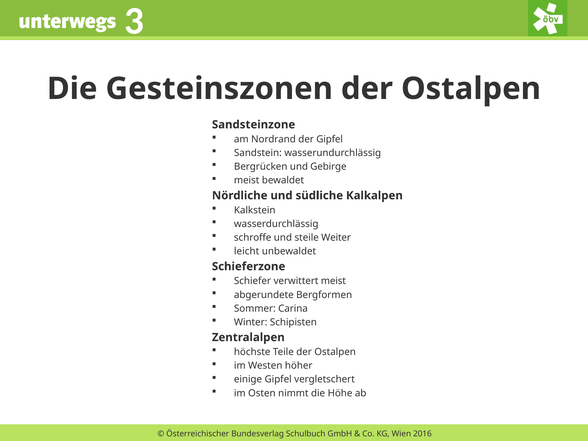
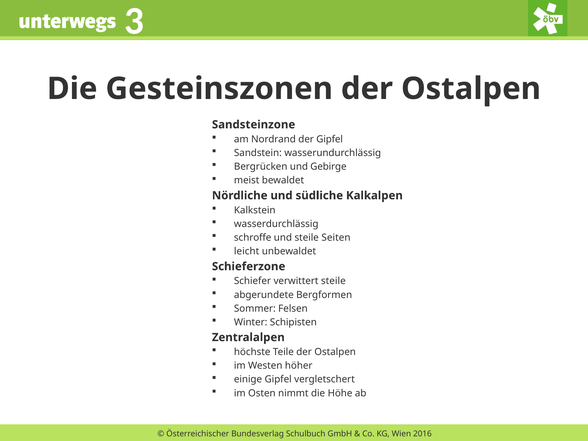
Weiter: Weiter -> Seiten (336, 238)
verwittert meist: meist -> steile (333, 281)
Carina: Carina -> Felsen (293, 309)
